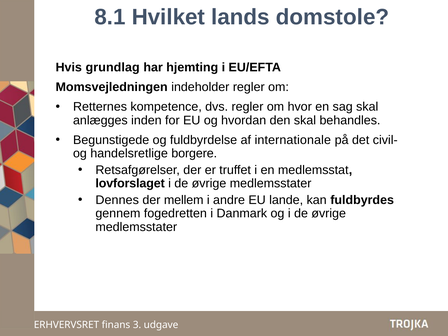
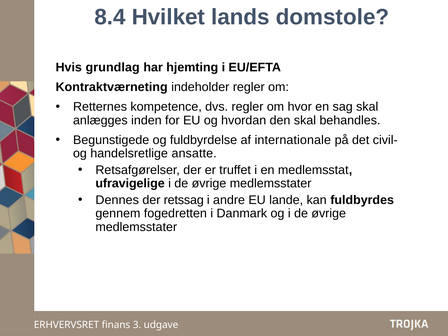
8.1: 8.1 -> 8.4 (110, 17)
Momsvejledningen: Momsvejledningen -> Kontraktværneting (112, 87)
borgere: borgere -> ansatte (194, 153)
lovforslaget: lovforslaget -> ufravigelige (130, 184)
mellem: mellem -> retssag (184, 200)
